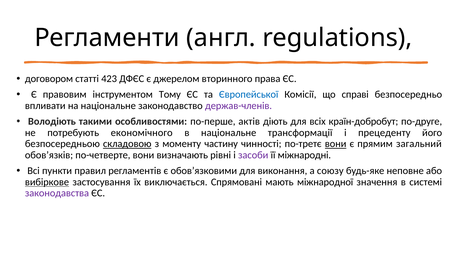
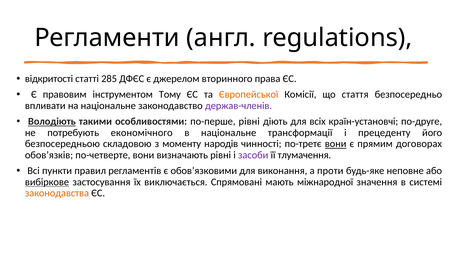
договором: договором -> відкритості (49, 79)
423: 423 -> 285 (109, 79)
Європейської colour: blue -> orange (249, 95)
справі: справі -> стаття (355, 95)
Володіють underline: none -> present (52, 122)
по-перше актів: актів -> рівні (249, 122)
країн-добробут: країн-добробут -> країн-установчі (363, 122)
складовою underline: present -> none (127, 144)
частину: частину -> народів (221, 144)
загальний: загальний -> договорах (419, 144)
міжнародні: міжнародні -> тлумачення (304, 155)
союзу: союзу -> проти (330, 171)
законодавства colour: purple -> orange (57, 193)
